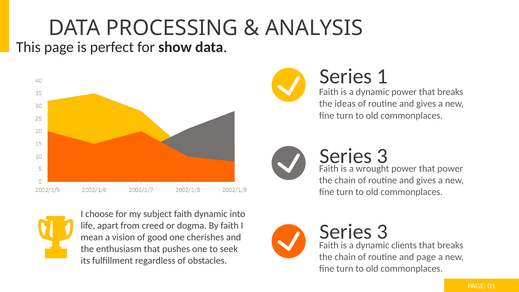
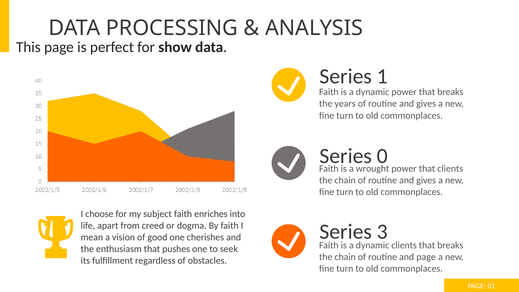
ideas: ideas -> years (345, 104)
3: 3 -> 0 (382, 156)
that power: power -> clients (450, 169)
faith dynamic: dynamic -> enriches (211, 214)
